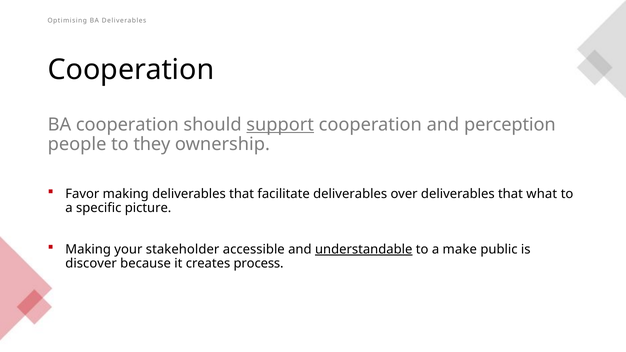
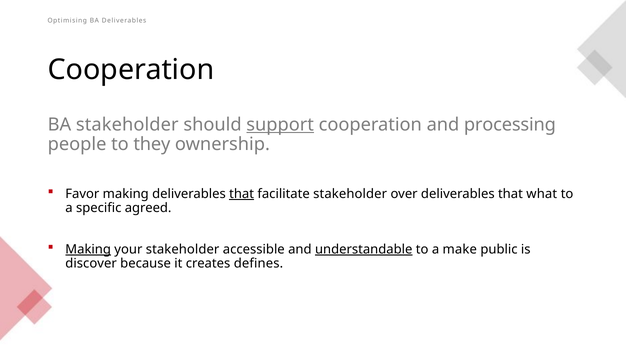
BA cooperation: cooperation -> stakeholder (127, 125)
perception: perception -> processing (510, 125)
that underline: none -> present (242, 194)
facilitate deliverables: deliverables -> stakeholder (350, 194)
picture: picture -> agreed (148, 208)
Making underline: none -> present (88, 249)
process: process -> defines (258, 263)
